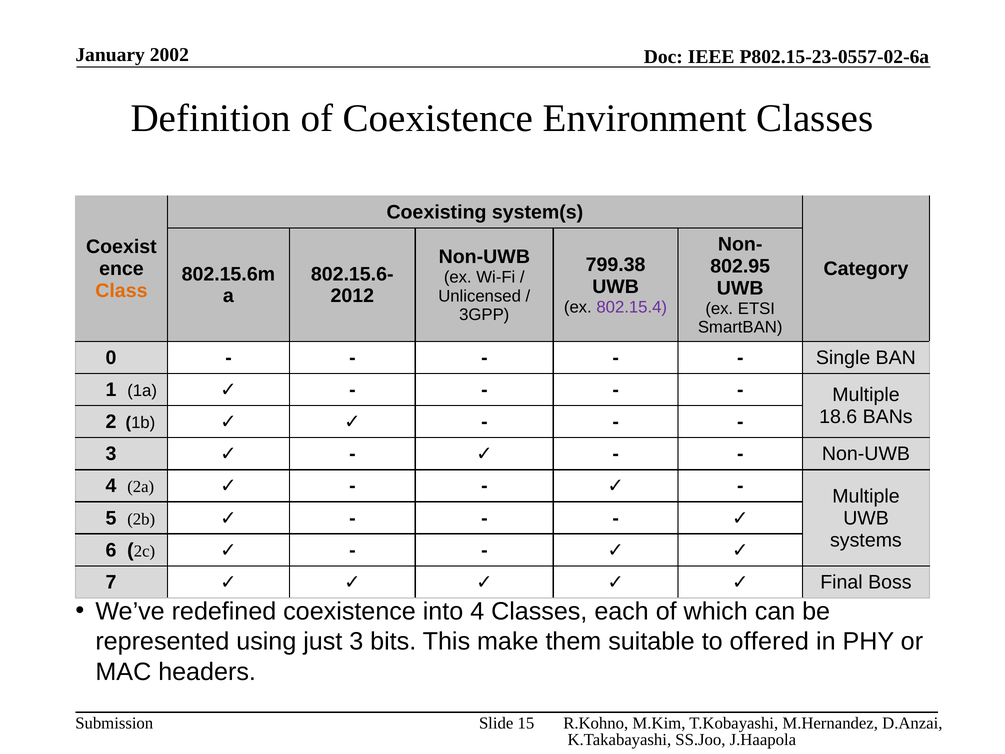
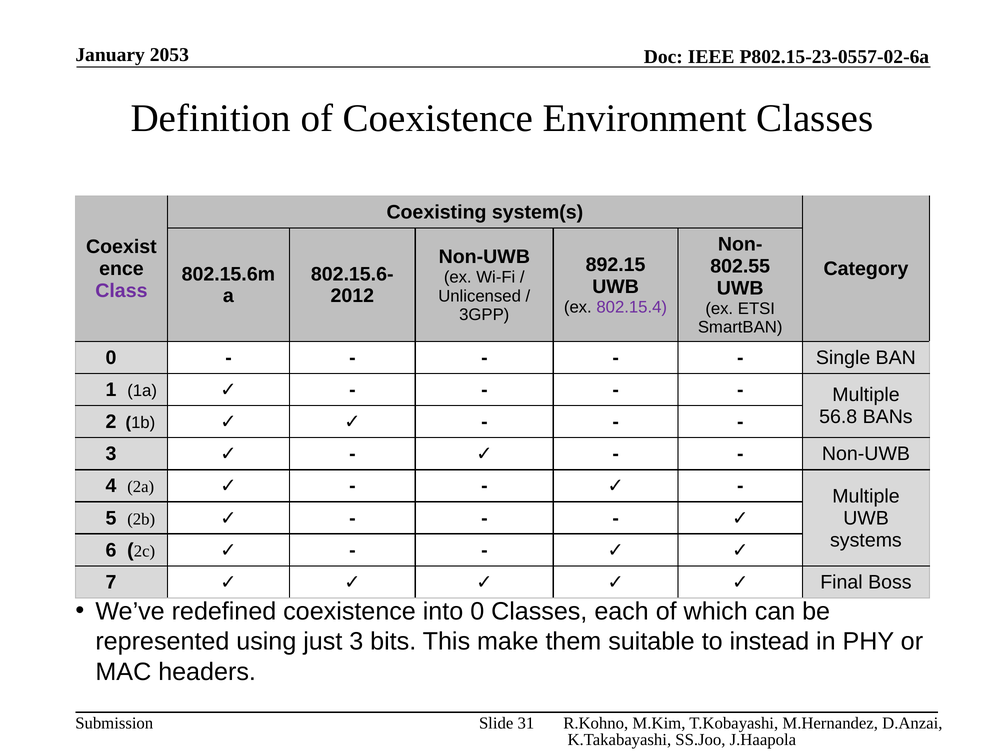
2002: 2002 -> 2053 (169, 55)
799.38: 799.38 -> 892.15 (616, 265)
802.95: 802.95 -> 802.55 (740, 266)
Class colour: orange -> purple (121, 291)
18.6: 18.6 -> 56.8 (838, 417)
into 4: 4 -> 0 (477, 611)
offered: offered -> instead (769, 641)
15: 15 -> 31 (526, 723)
